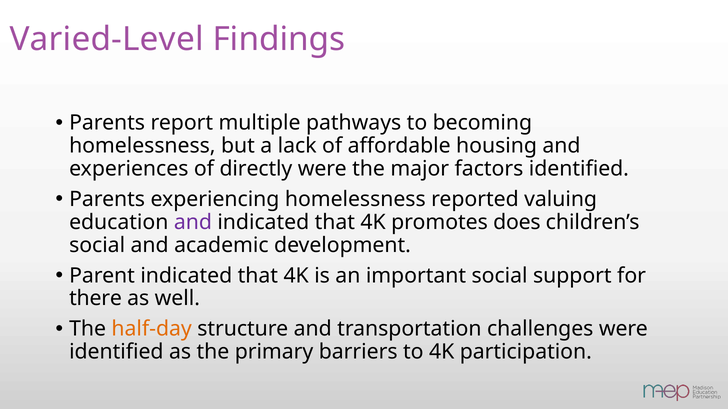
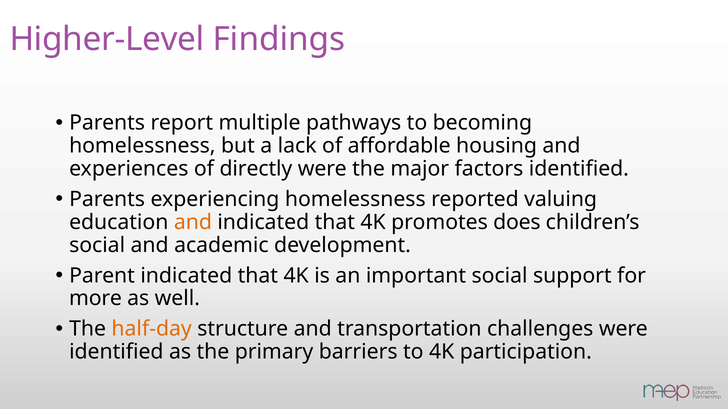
Varied-Level: Varied-Level -> Higher-Level (107, 39)
and colour: purple -> orange (193, 222)
there: there -> more (96, 299)
